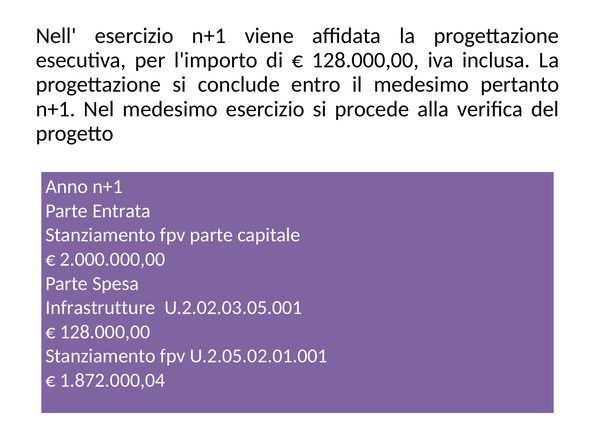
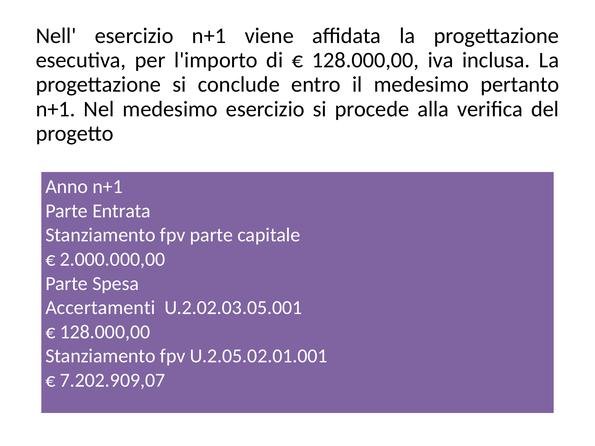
Infrastrutture: Infrastrutture -> Accertamenti (100, 308)
1.872.000,04: 1.872.000,04 -> 7.202.909,07 (112, 380)
